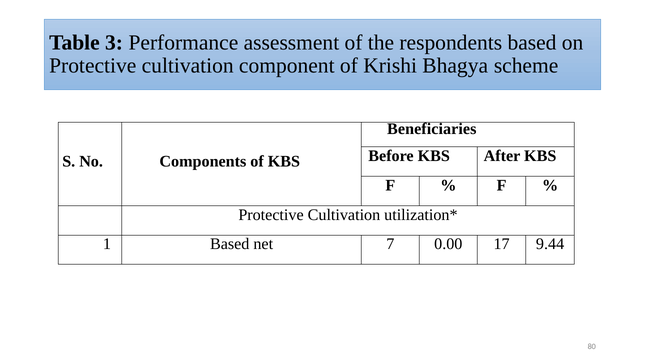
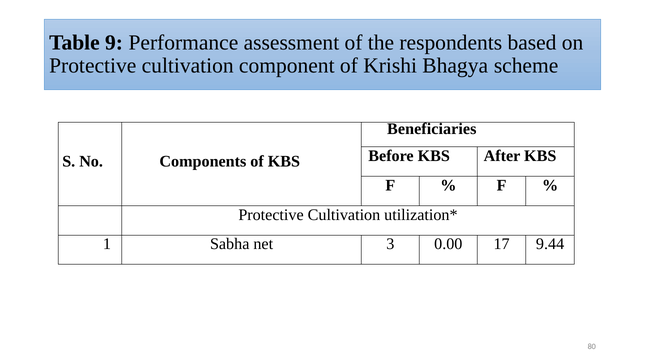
3: 3 -> 9 (114, 43)
1 Based: Based -> Sabha (230, 244)
7: 7 -> 3 (390, 244)
